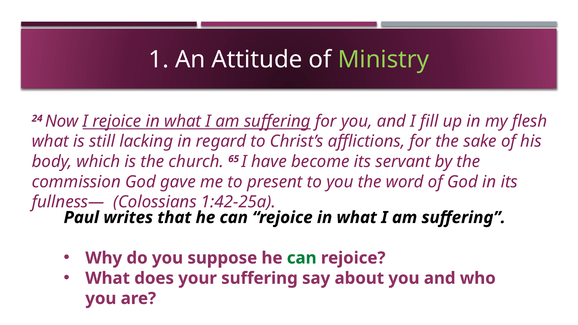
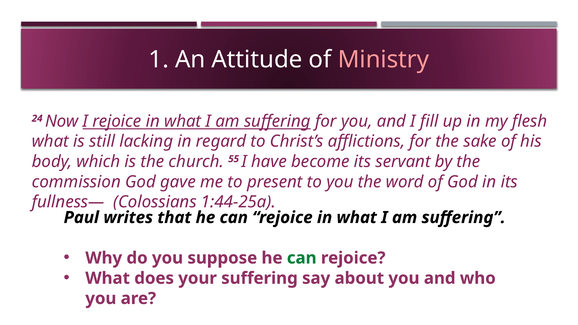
Ministry colour: light green -> pink (383, 60)
65: 65 -> 55 (234, 159)
1:42-25a: 1:42-25a -> 1:44-25a (238, 202)
